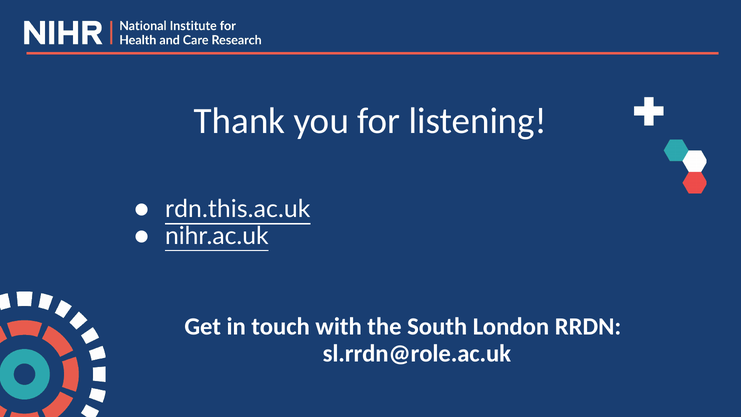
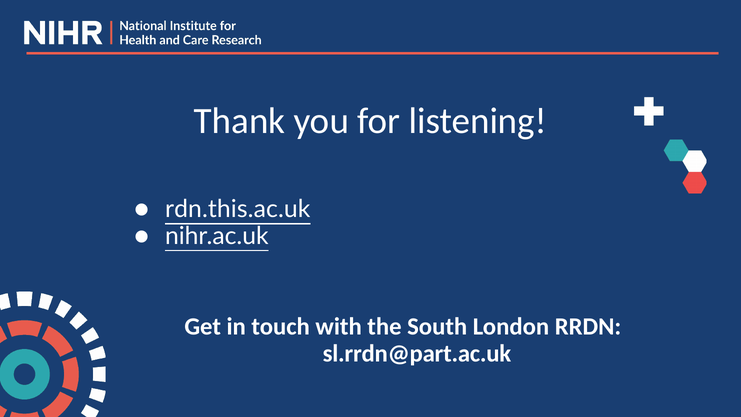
sl.rrdn@role.ac.uk: sl.rrdn@role.ac.uk -> sl.rrdn@part.ac.uk (417, 353)
